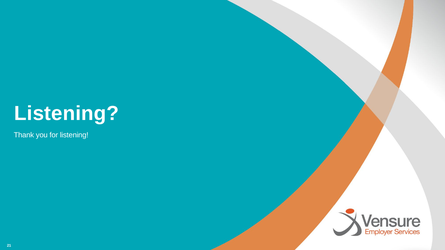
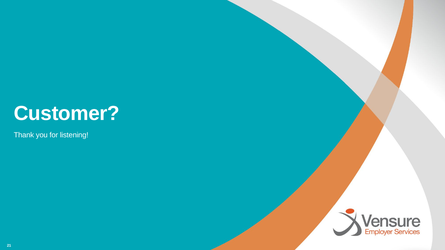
Listening: Listening -> Customer (67, 113)
